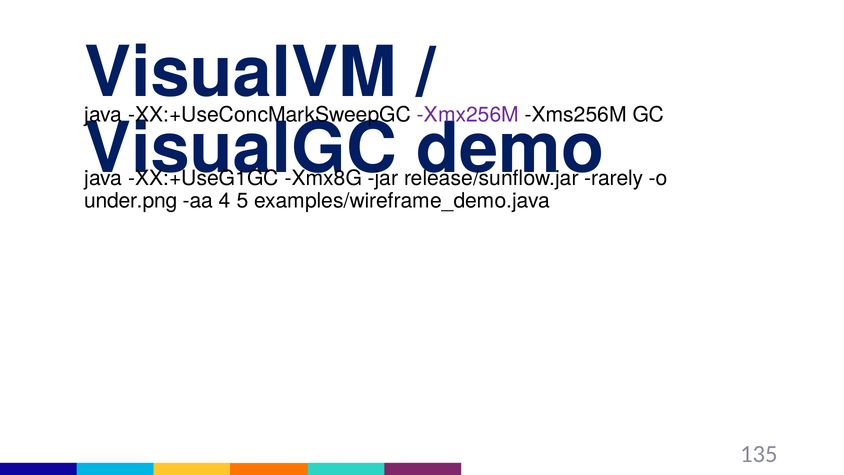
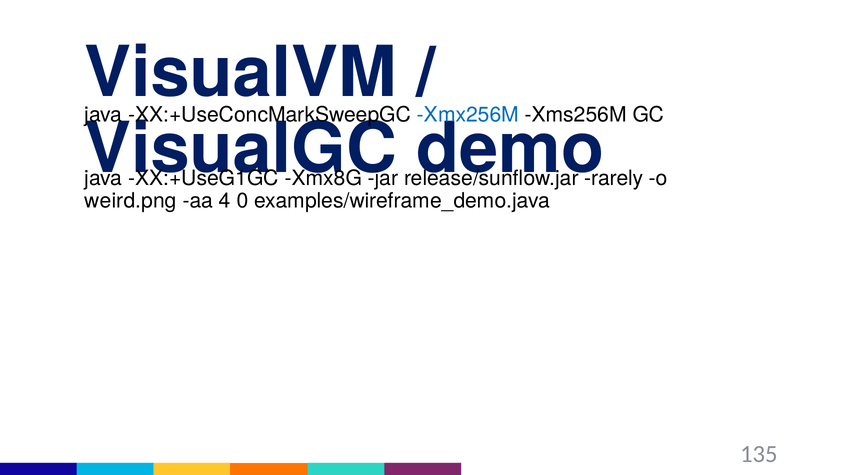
Xmx256M colour: purple -> blue (468, 115)
under.png: under.png -> weird.png (131, 201)
5: 5 -> 0 (242, 201)
